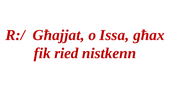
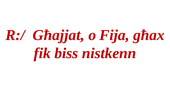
Issa: Issa -> Fija (114, 35)
ried: ried -> biss (66, 54)
